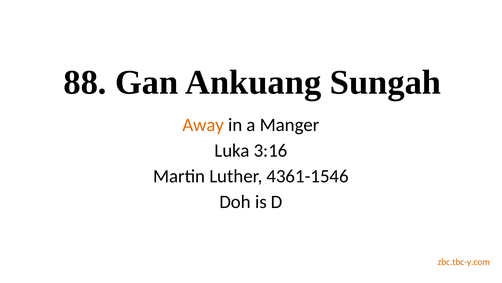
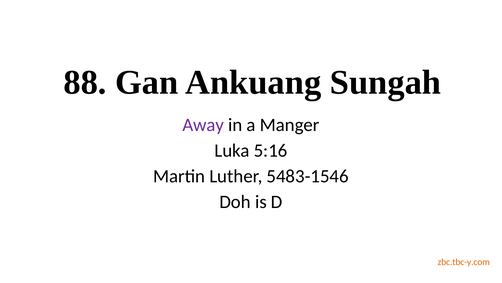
Away colour: orange -> purple (203, 125)
3:16: 3:16 -> 5:16 (271, 150)
4361-1546: 4361-1546 -> 5483-1546 (308, 176)
